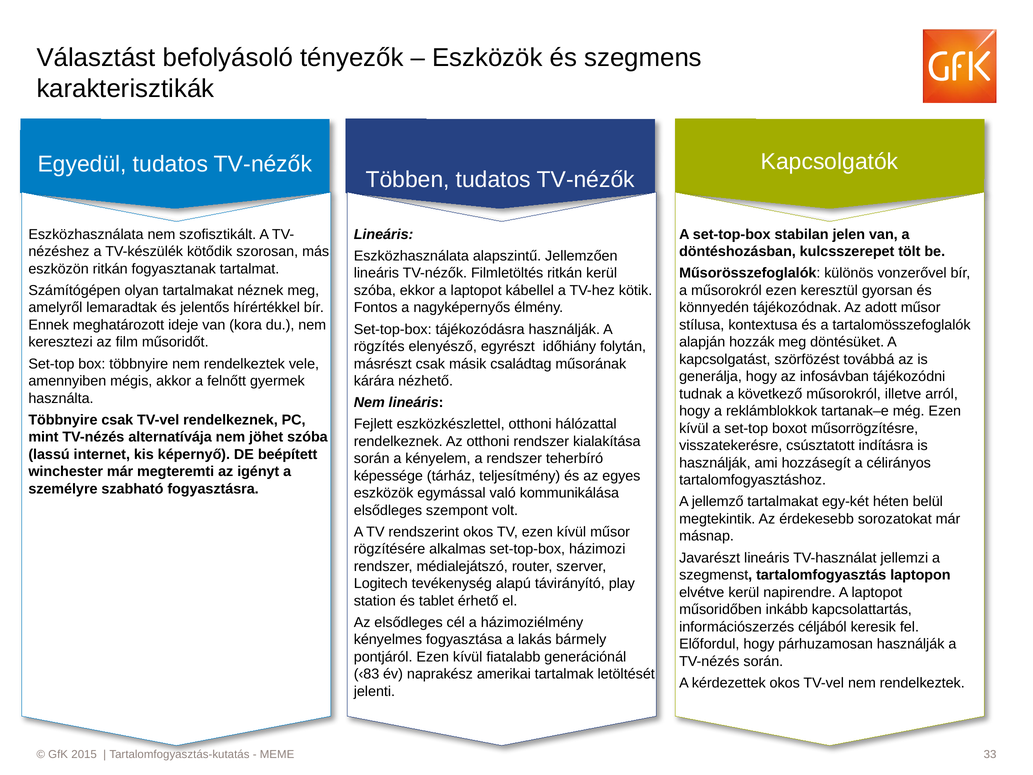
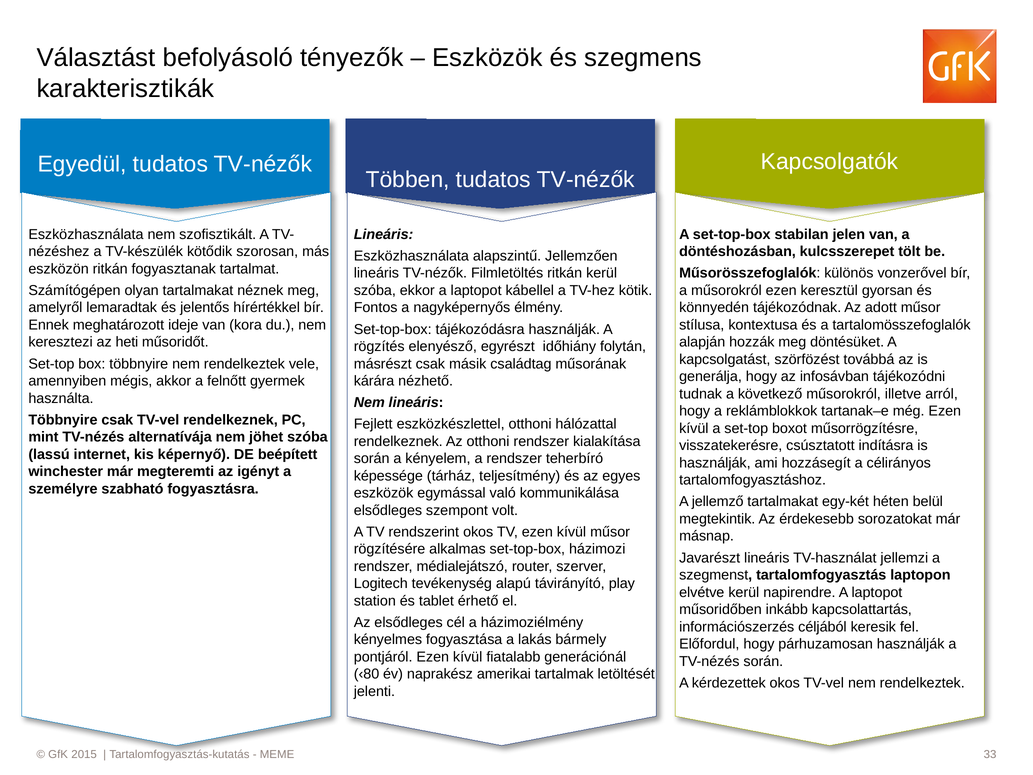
film: film -> heti (127, 342)
‹83: ‹83 -> ‹80 (367, 674)
